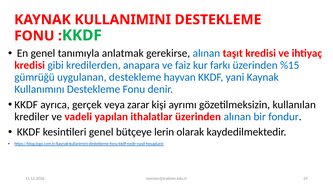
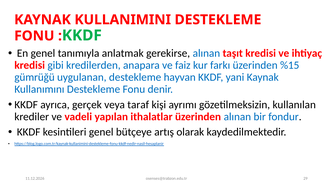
zarar: zarar -> taraf (138, 105)
lerin: lerin -> artış (164, 132)
